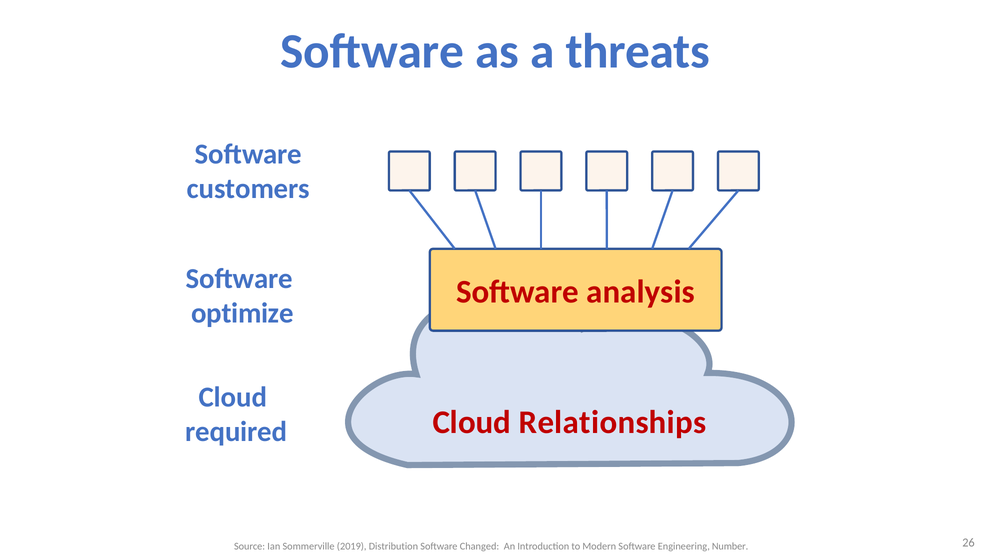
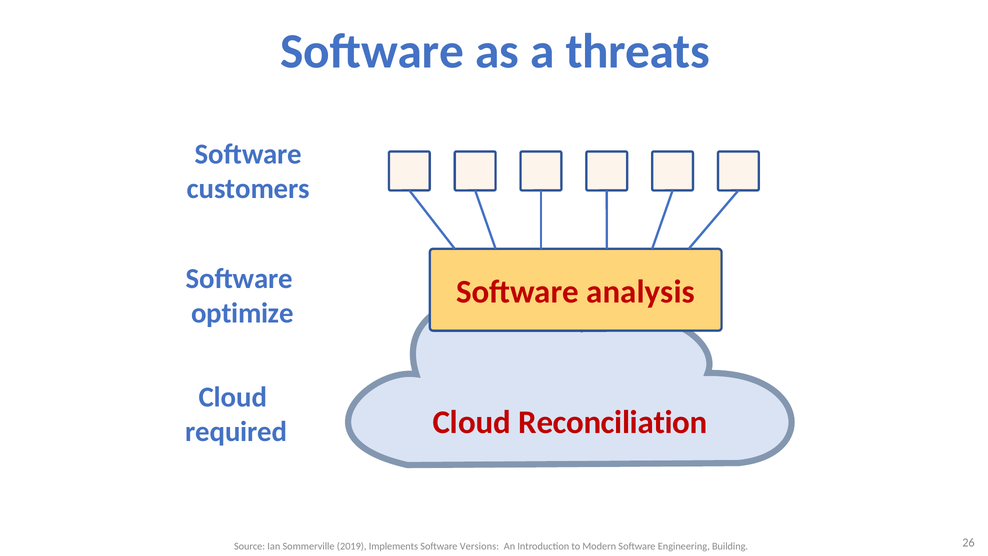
Relationships: Relationships -> Reconciliation (613, 422)
Distribution: Distribution -> Implements (393, 546)
Changed: Changed -> Versions (479, 546)
Number: Number -> Building (730, 546)
